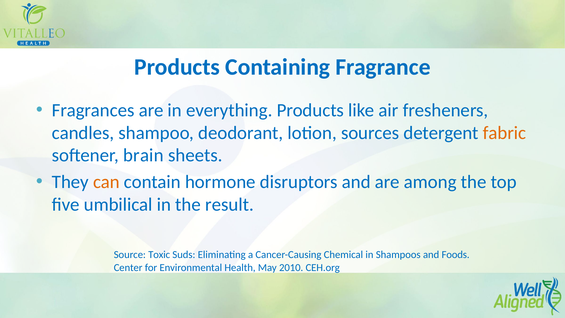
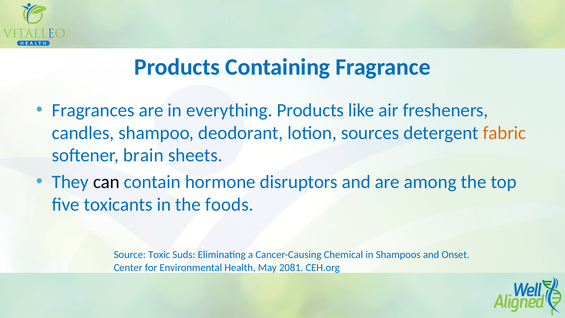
can colour: orange -> black (106, 182)
umbilical: umbilical -> toxicants (118, 204)
result: result -> foods (229, 204)
Foods: Foods -> Onset (456, 255)
2010: 2010 -> 2081 (291, 267)
